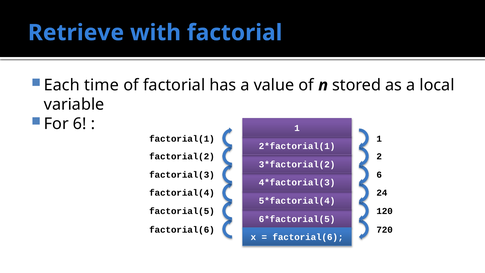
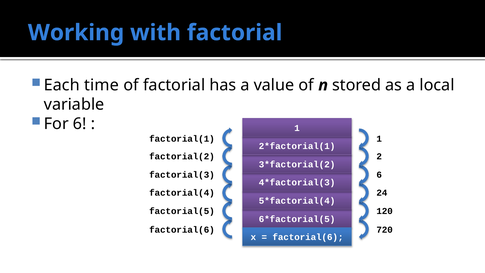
Retrieve: Retrieve -> Working (76, 33)
